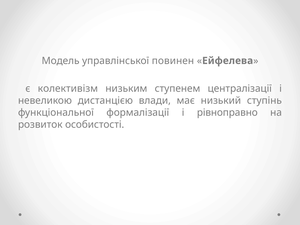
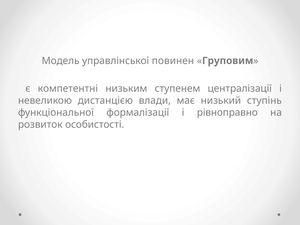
Ейфелева: Ейфелева -> Груповим (228, 61)
колективізм: колективізм -> компетентні (68, 89)
